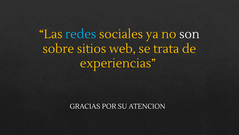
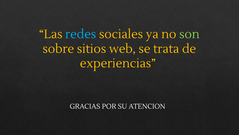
son colour: white -> light green (189, 34)
